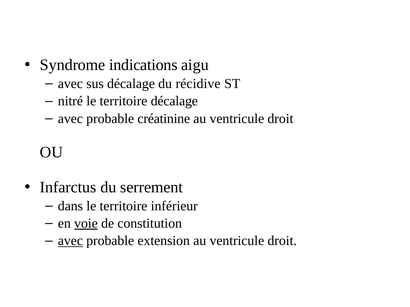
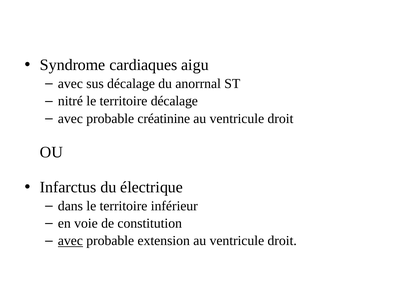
indications: indications -> cardiaques (143, 65)
récidive: récidive -> anorrnal (198, 84)
serrement: serrement -> électrique (152, 187)
voie underline: present -> none (86, 224)
